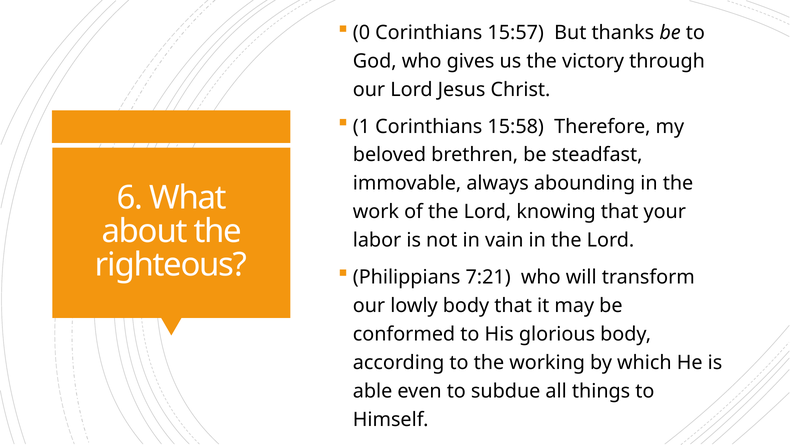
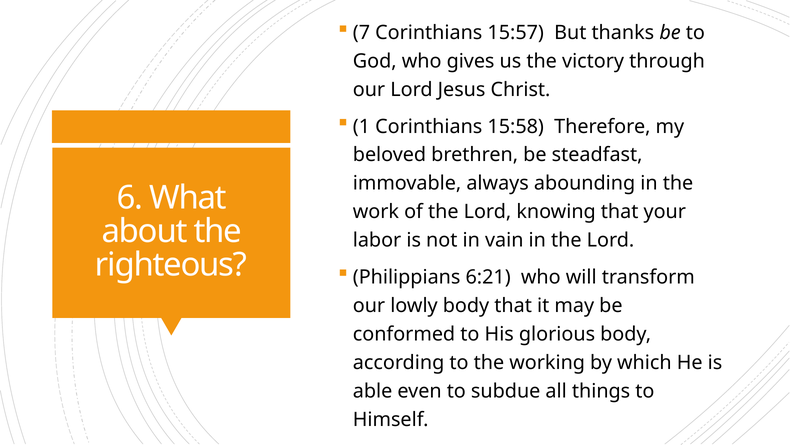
0: 0 -> 7 (361, 33)
7:21: 7:21 -> 6:21 (488, 277)
